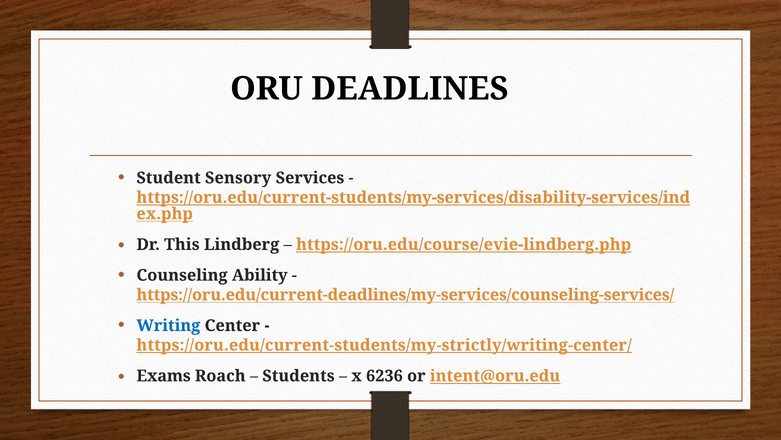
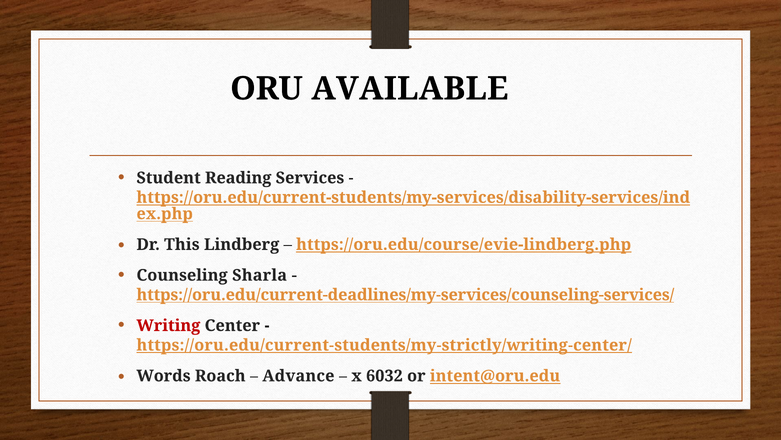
DEADLINES: DEADLINES -> AVAILABLE (410, 89)
Sensory: Sensory -> Reading (238, 178)
Ability: Ability -> Sharla (260, 275)
Writing colour: blue -> red (168, 325)
Exams: Exams -> Words (163, 375)
Students: Students -> Advance (298, 375)
6236: 6236 -> 6032 (384, 375)
